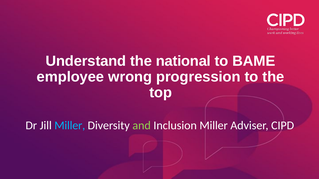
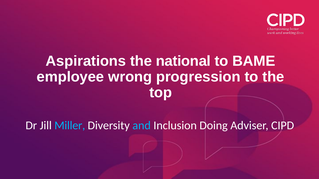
Understand: Understand -> Aspirations (86, 61)
and colour: light green -> light blue (142, 126)
Inclusion Miller: Miller -> Doing (214, 126)
